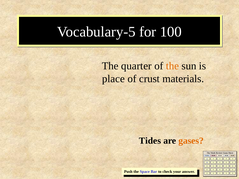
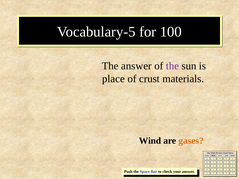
The quarter: quarter -> answer (136, 66)
the colour: orange -> purple (172, 66)
Tides: Tides -> Wind (150, 141)
